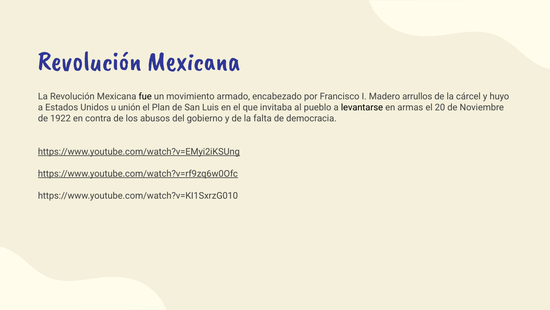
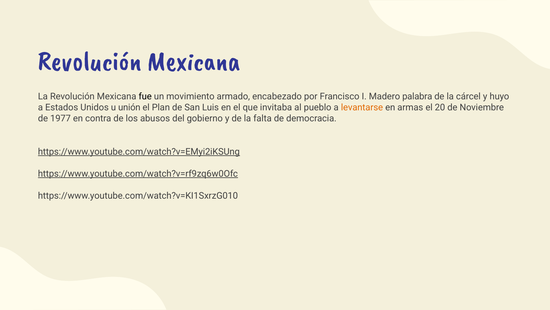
arrullos: arrullos -> palabra (417, 96)
levantarse colour: black -> orange (362, 107)
1922: 1922 -> 1977 (60, 118)
